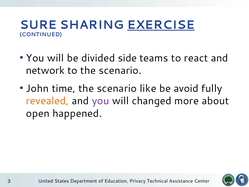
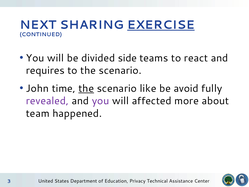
SURE: SURE -> NEXT (38, 25)
network: network -> requires (45, 70)
the underline: none -> present (86, 88)
revealed colour: orange -> purple (47, 101)
changed: changed -> affected (152, 101)
open: open -> team (38, 113)
